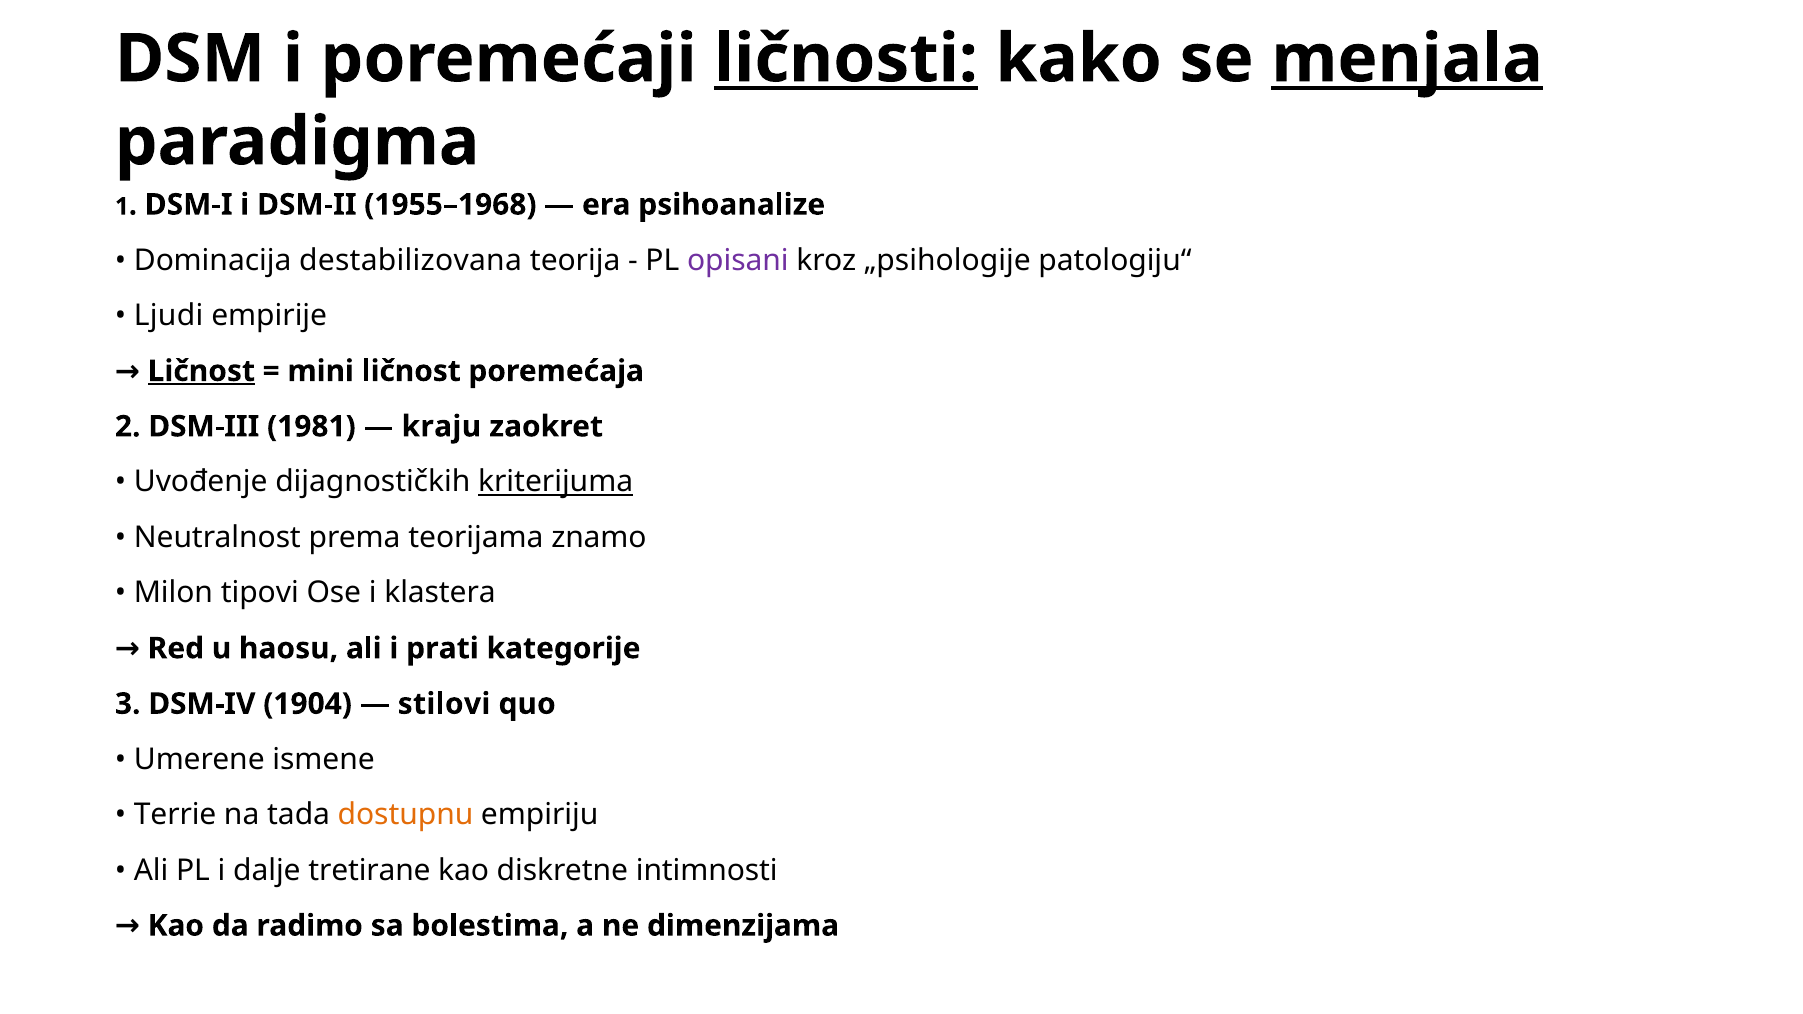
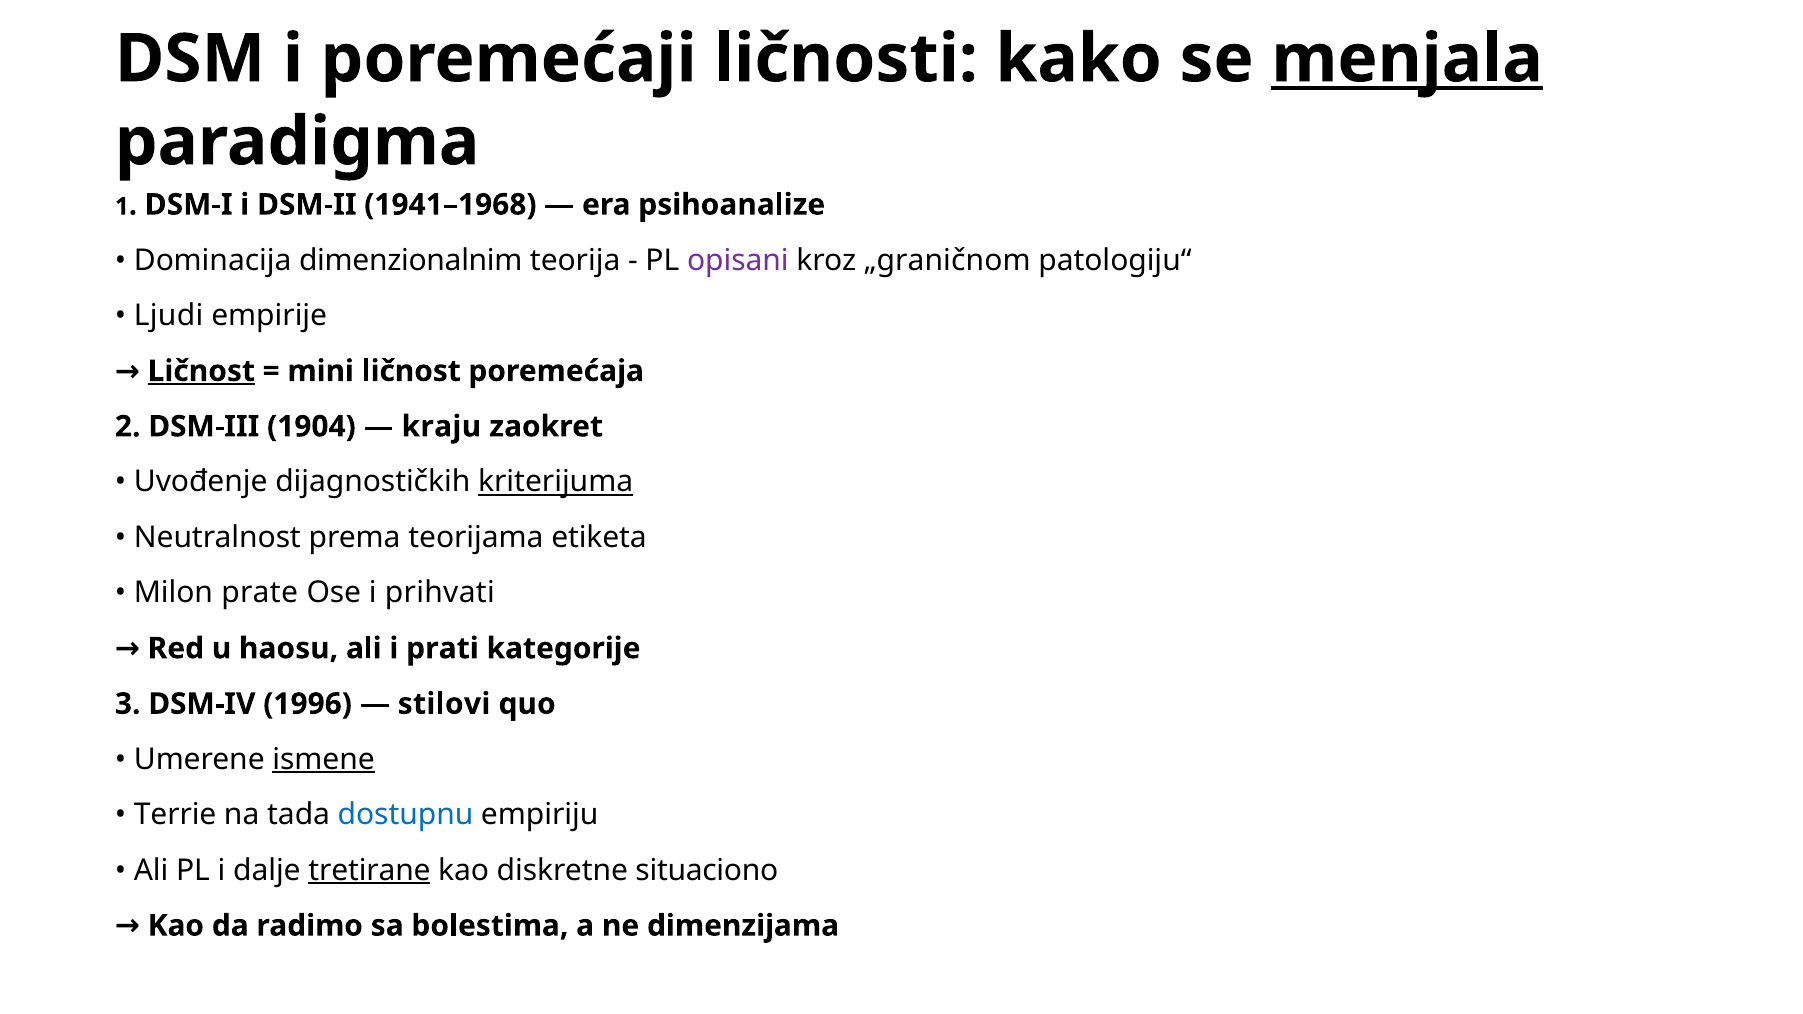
ličnosti underline: present -> none (846, 59)
1955–1968: 1955–1968 -> 1941–1968 (450, 205)
destabilizovana: destabilizovana -> dimenzionalnim (411, 260)
„psihologije: „psihologije -> „graničnom (947, 260)
1981: 1981 -> 1904 (311, 427)
znamo: znamo -> etiketa (599, 538)
tipovi: tipovi -> prate (260, 593)
klastera: klastera -> prihvati (440, 593)
1904: 1904 -> 1996 (308, 704)
ismene underline: none -> present (324, 759)
dostupnu colour: orange -> blue (405, 815)
tretirane underline: none -> present (370, 870)
intimnosti: intimnosti -> situaciono (707, 870)
